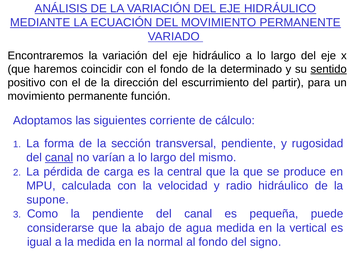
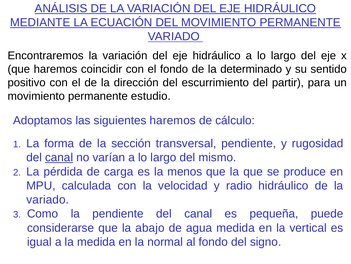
sentido underline: present -> none (329, 69)
función: función -> estudio (151, 96)
siguientes corriente: corriente -> haremos (173, 120)
central: central -> menos (185, 171)
supone: supone -> variado (48, 199)
